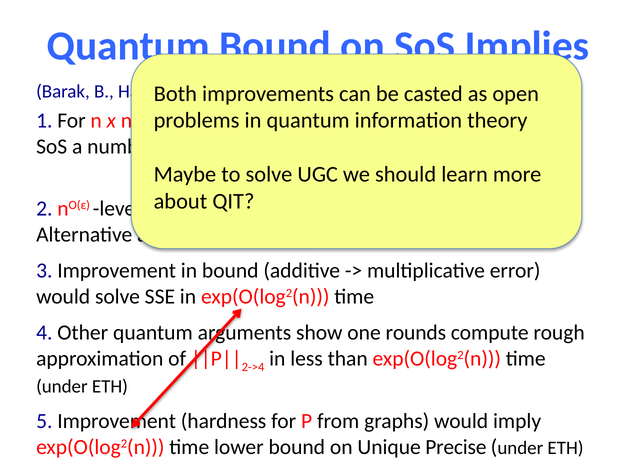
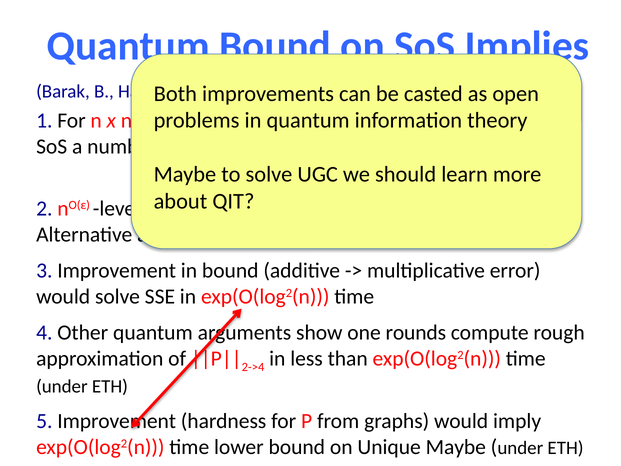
Unique Precise: Precise -> Maybe (456, 447)
